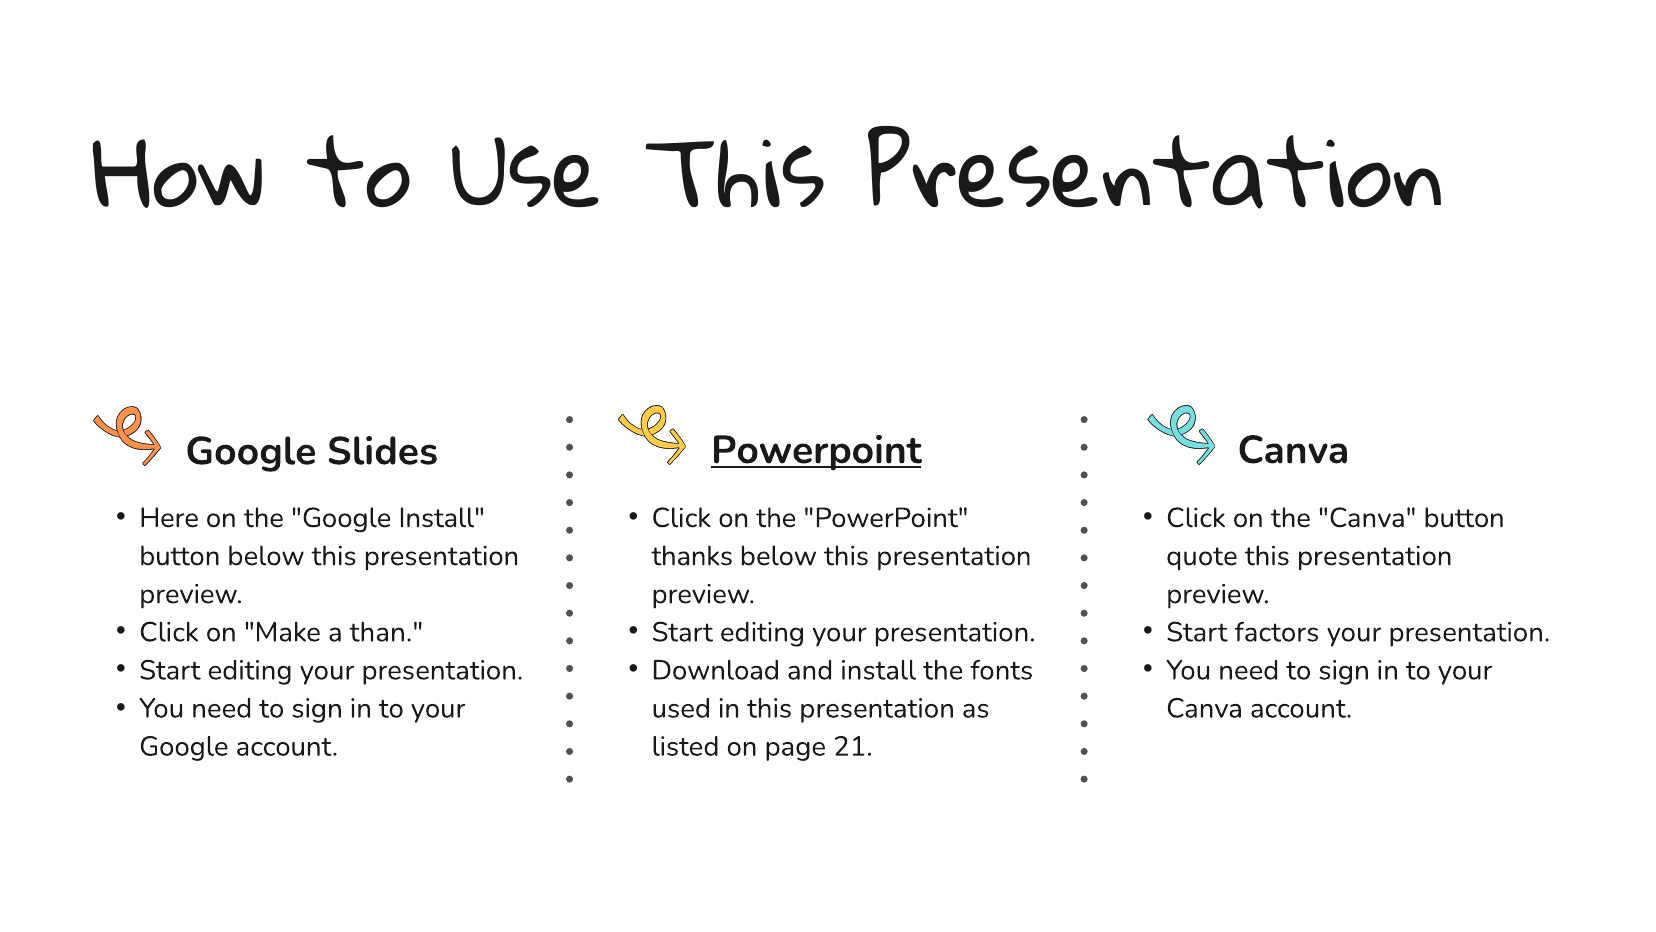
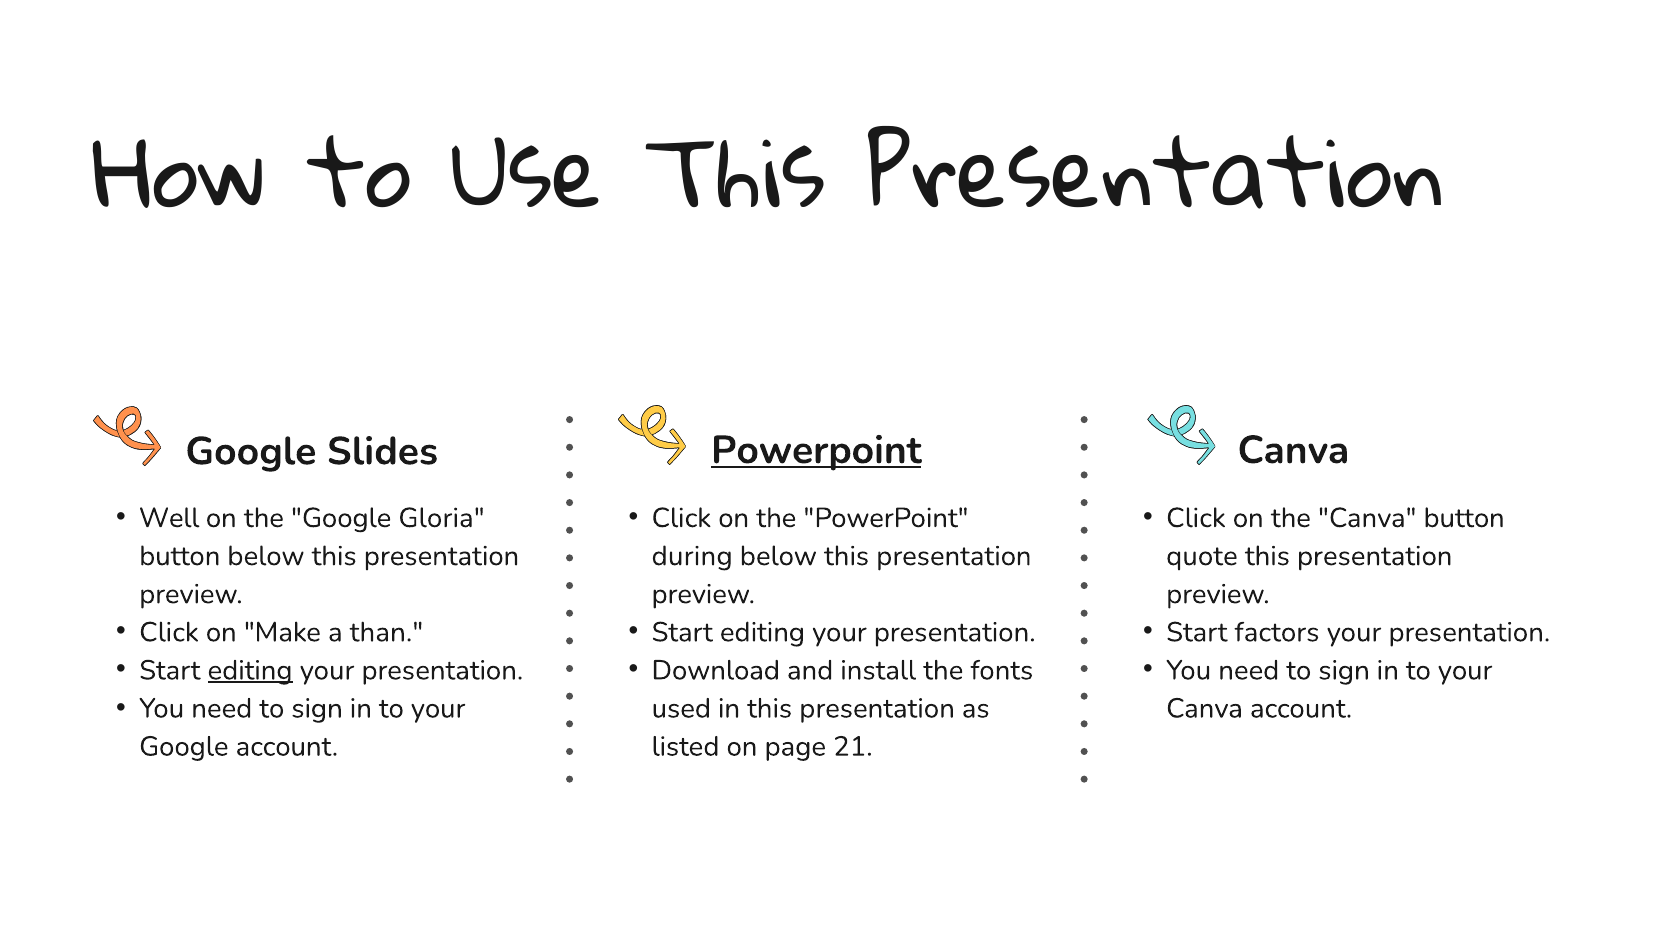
Here: Here -> Well (169, 518)
Google Install: Install -> Gloria (442, 518)
thanks: thanks -> during (692, 556)
editing underline: none -> present (250, 670)
